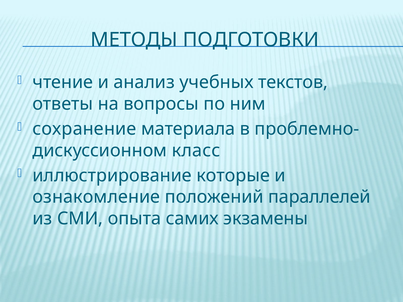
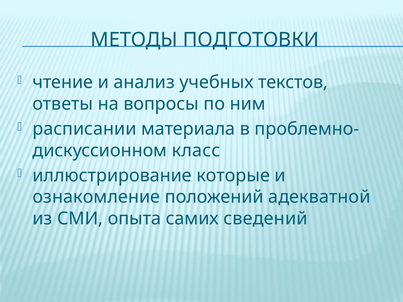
сохранение: сохранение -> расписании (85, 129)
параллелей: параллелей -> адекватной (319, 197)
экзамены: экзамены -> сведений (266, 219)
